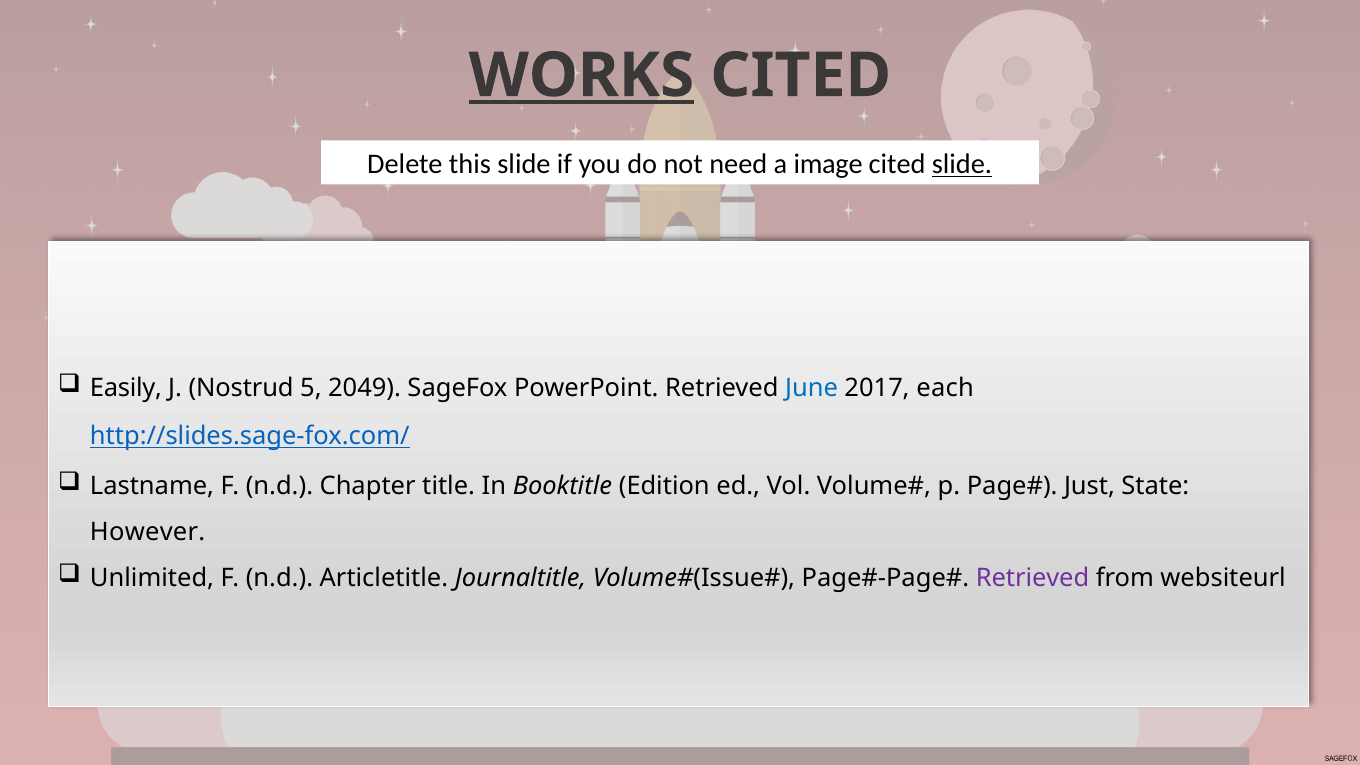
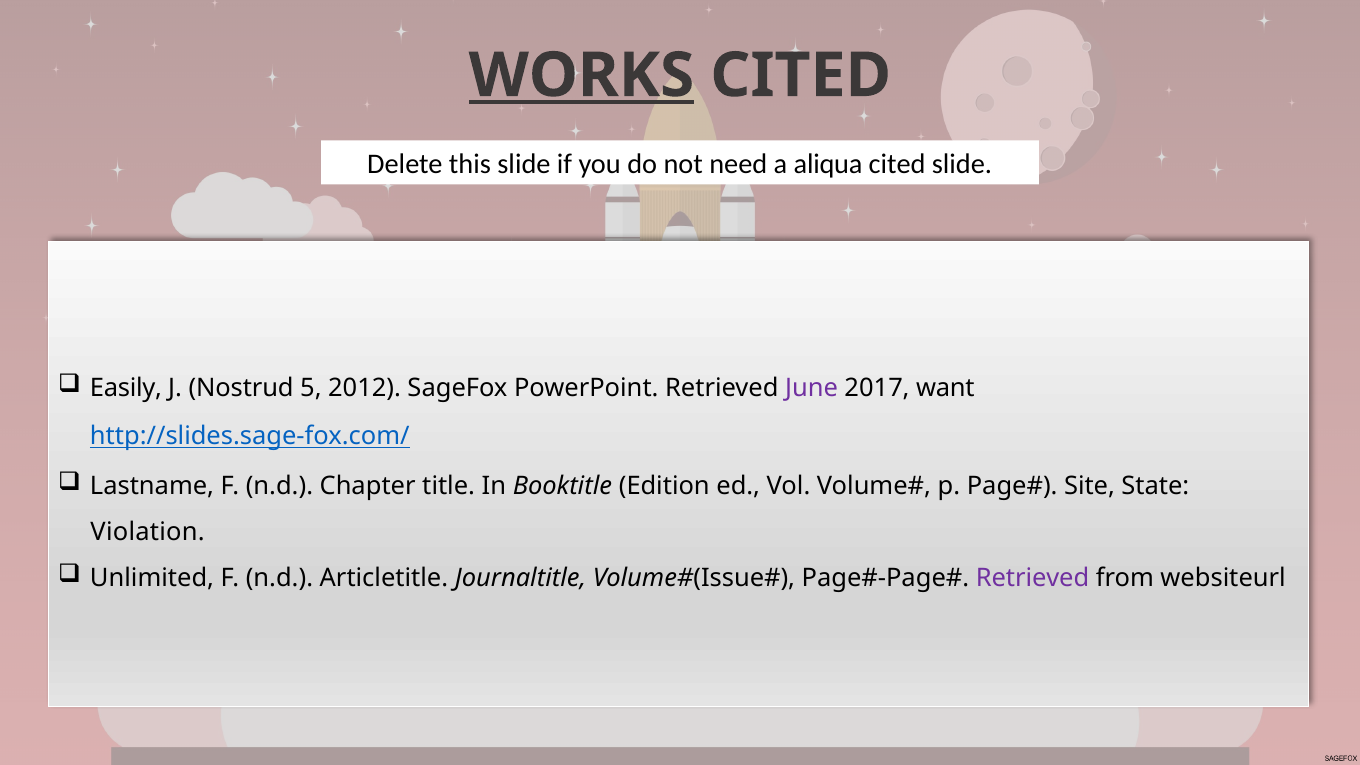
image: image -> aliqua (828, 164)
slide underline: present -> none (962, 164)
2049: 2049 -> 2012 (365, 388)
June colour: blue -> purple (812, 388)
each: each -> want (945, 388)
Just: Just -> Site (1089, 486)
However: However -> Violation (148, 532)
